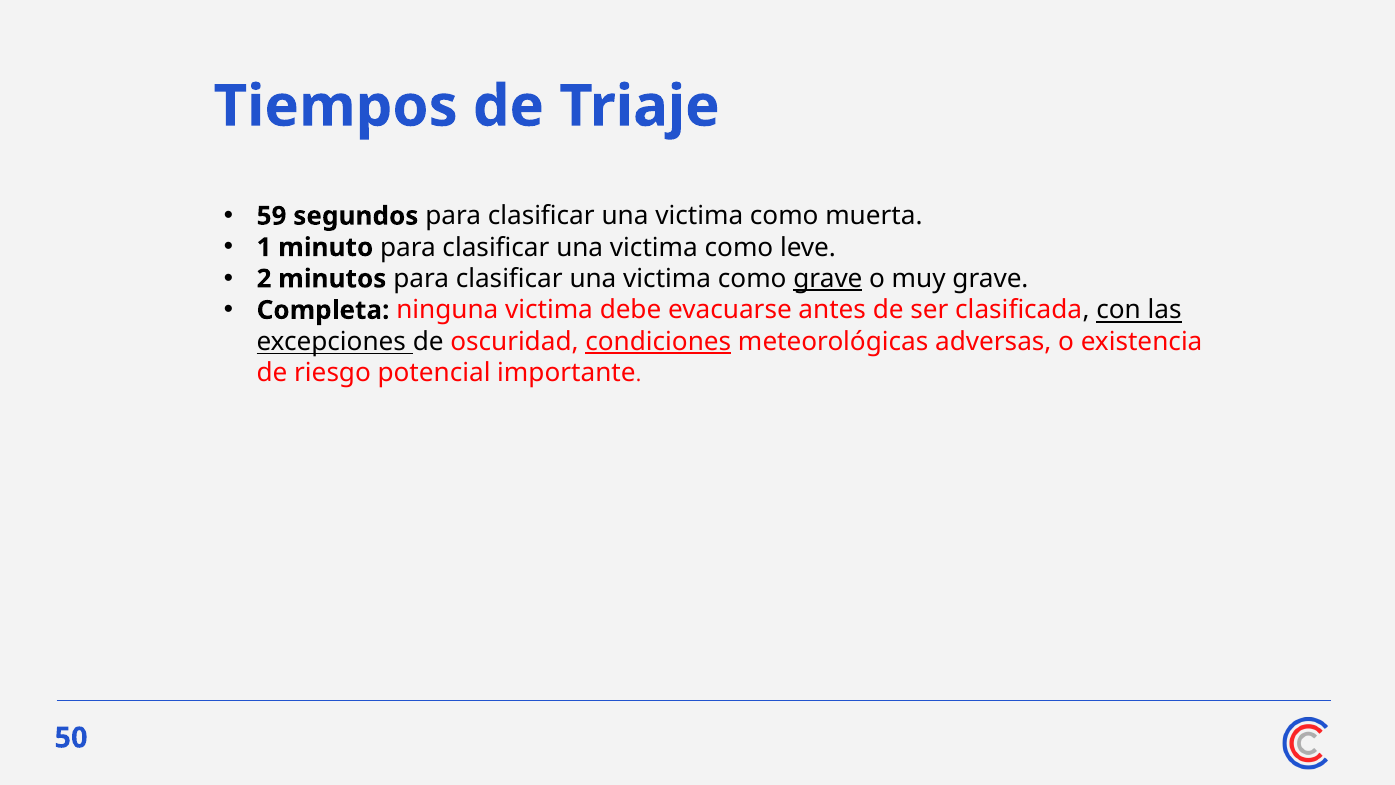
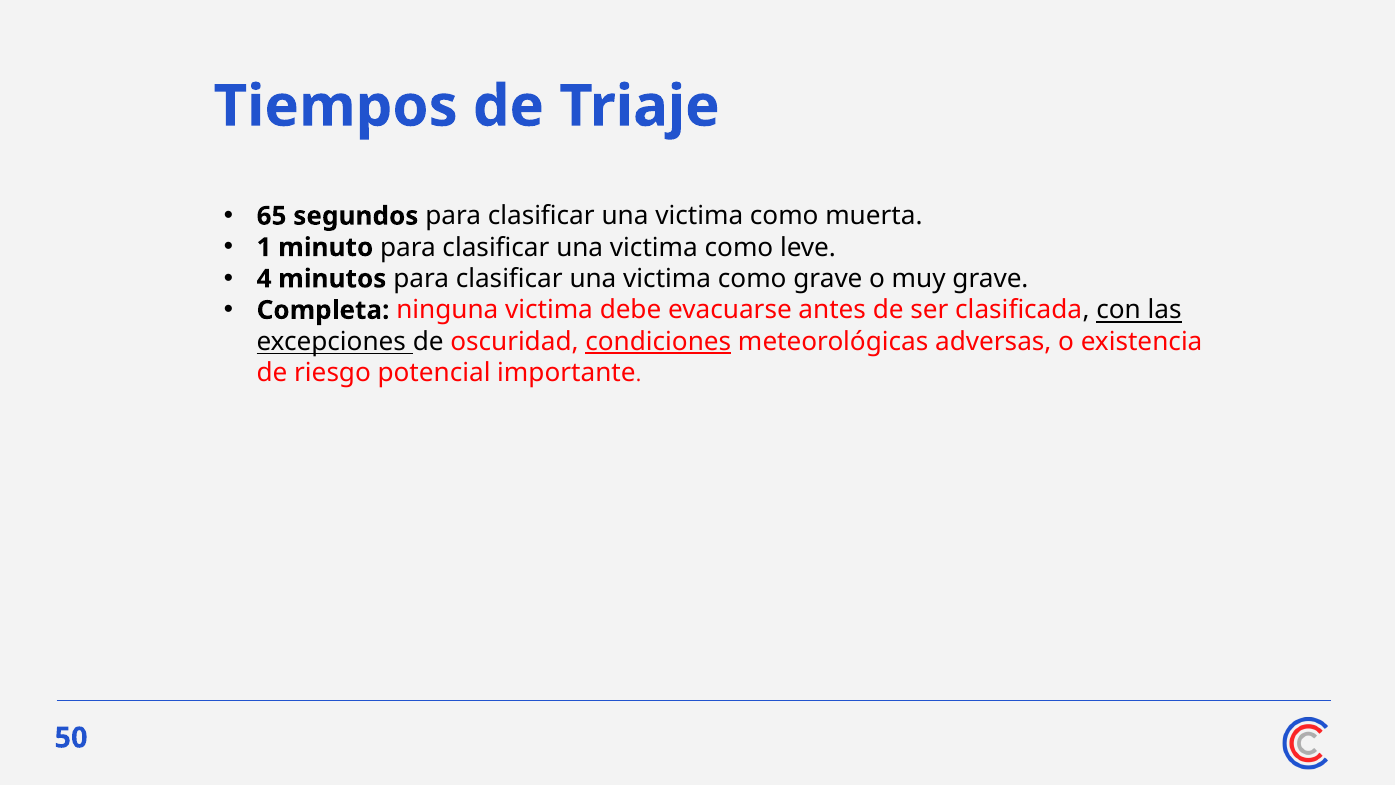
59: 59 -> 65 (272, 216)
2: 2 -> 4 (264, 279)
grave underline: present -> none (828, 279)
